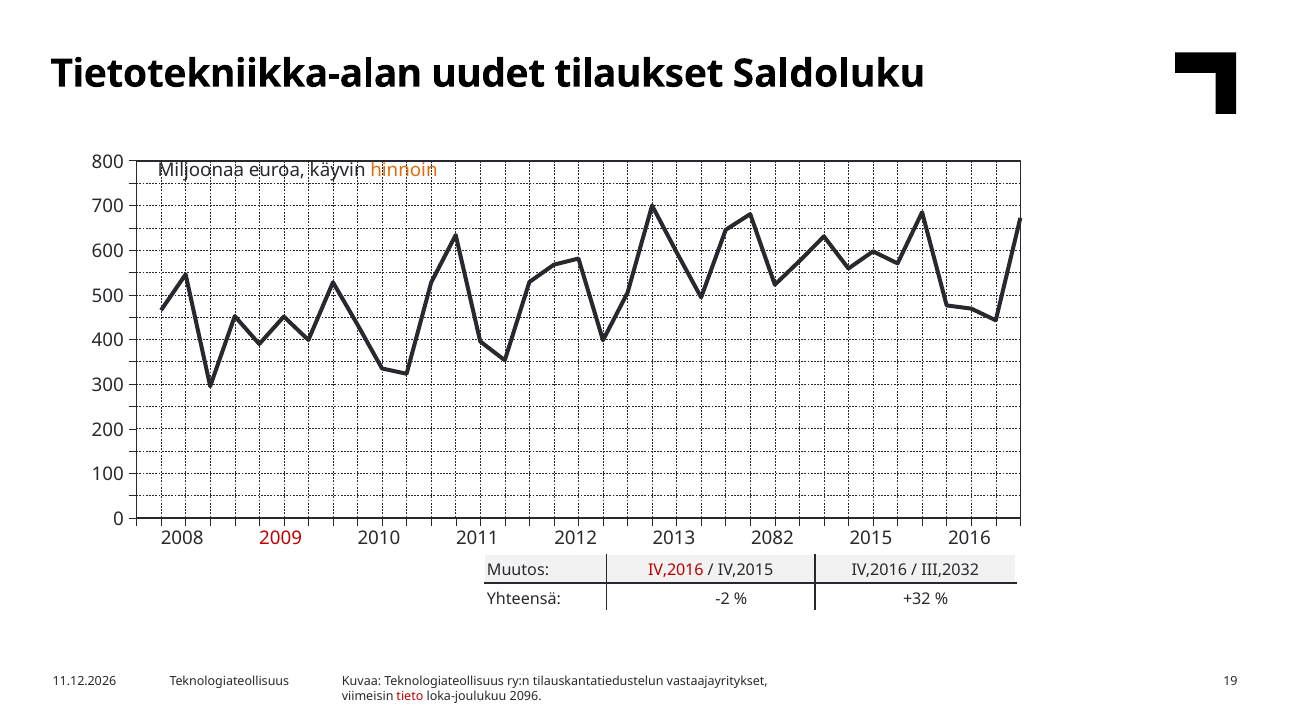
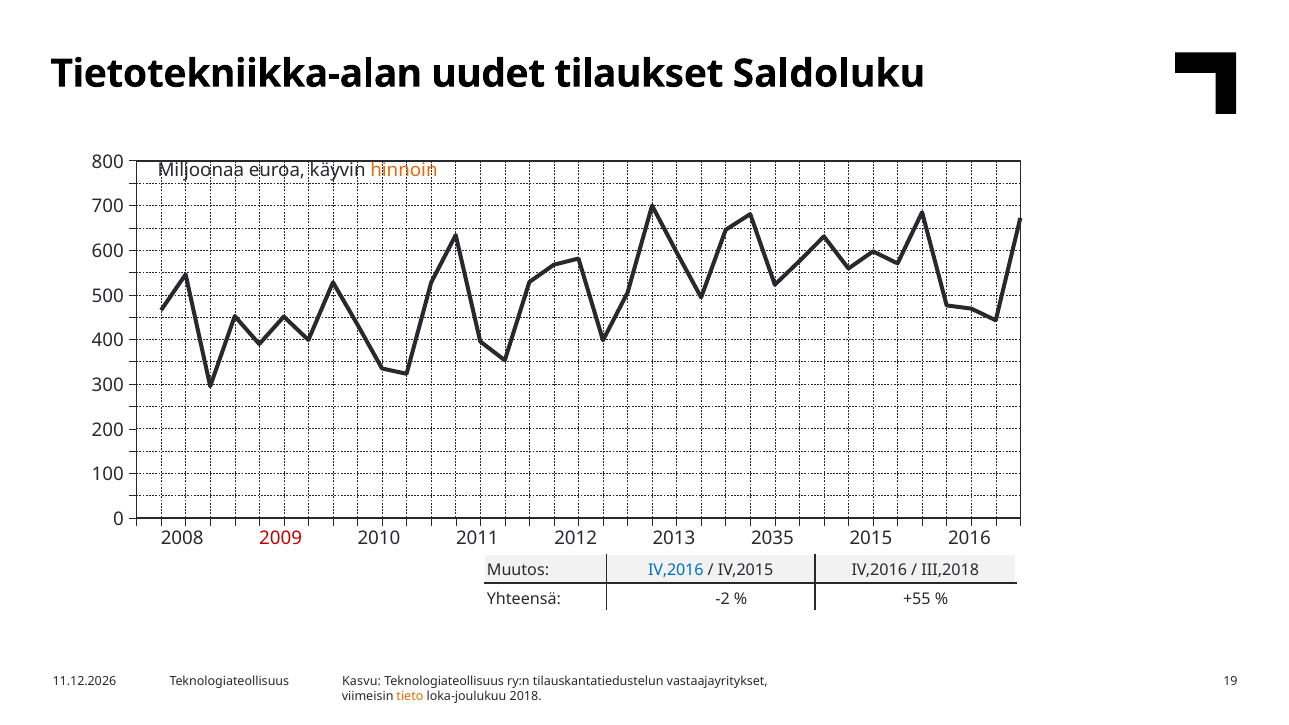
2082: 2082 -> 2035 (772, 538)
IV,2016 colour: red -> blue (676, 571)
III,2032: III,2032 -> III,2018 (950, 571)
+32: +32 -> +55 (917, 599)
Kuvaa: Kuvaa -> Kasvu (362, 681)
tieto colour: red -> orange (410, 696)
2096: 2096 -> 2018 (526, 696)
